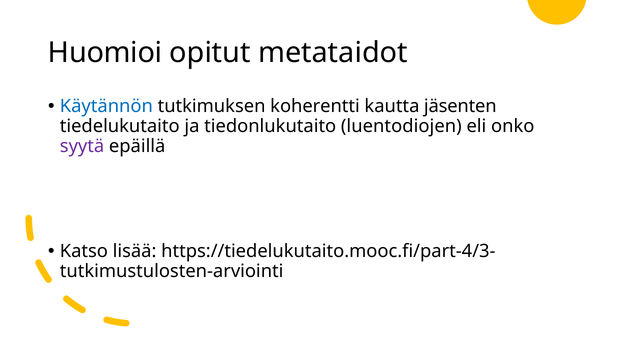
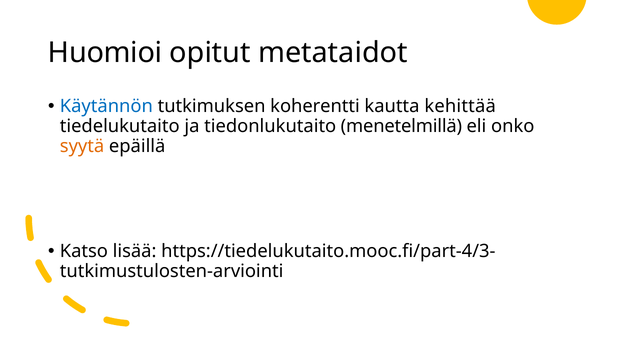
jäsenten: jäsenten -> kehittää (460, 106)
luentodiojen: luentodiojen -> menetelmillä (401, 126)
syytä colour: purple -> orange (82, 146)
